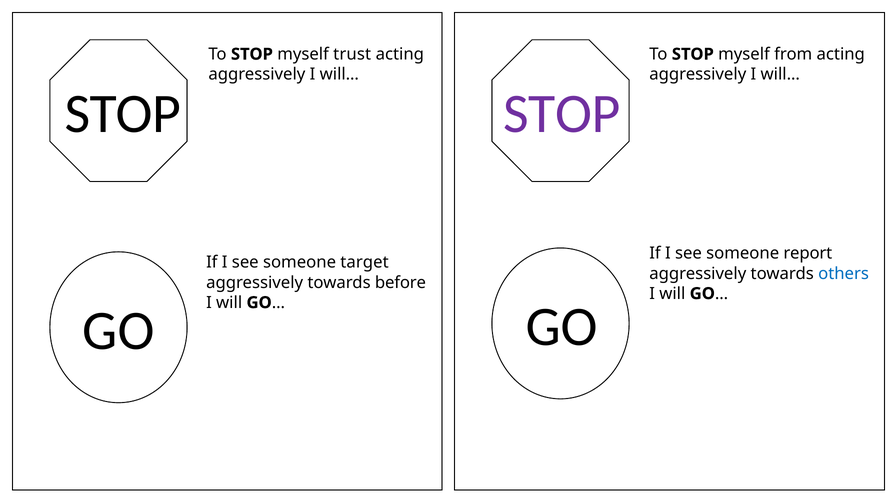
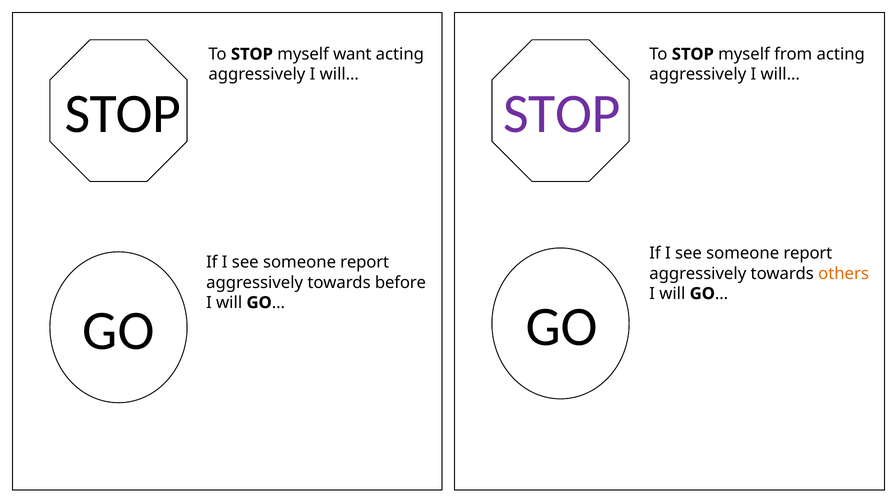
trust: trust -> want (352, 54)
target: target -> report (365, 262)
others colour: blue -> orange (844, 273)
